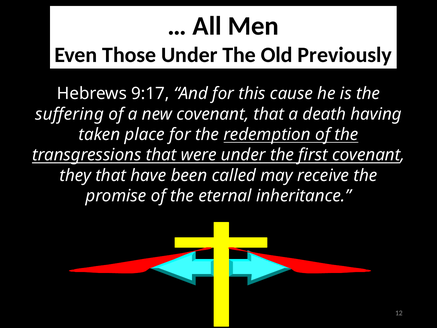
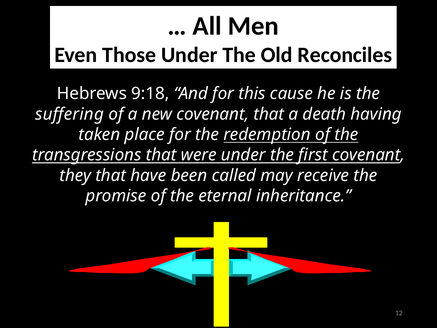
Previously: Previously -> Reconciles (345, 55)
9:17: 9:17 -> 9:18 (150, 94)
